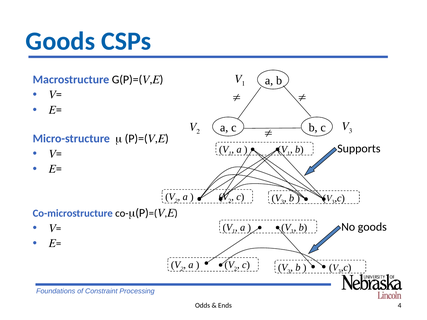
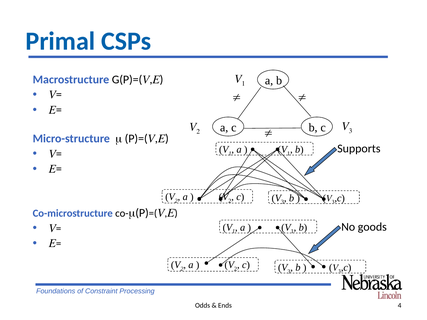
Goods: Goods -> Primal (60, 41)
